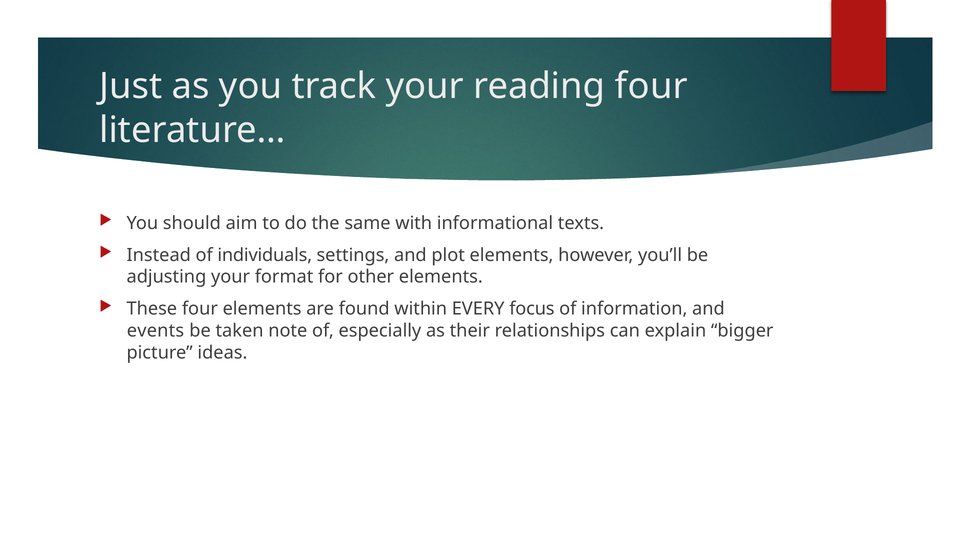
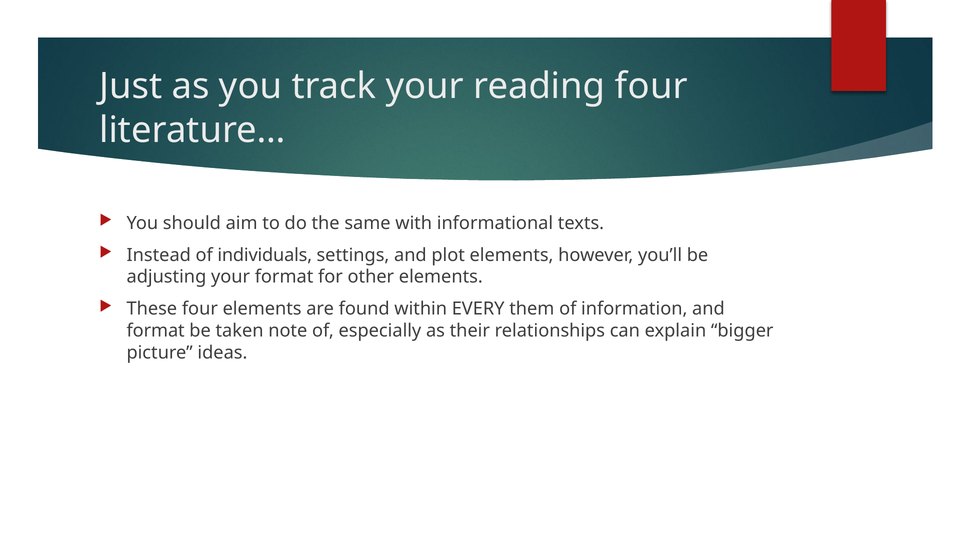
focus: focus -> them (532, 309)
events: events -> format (156, 331)
